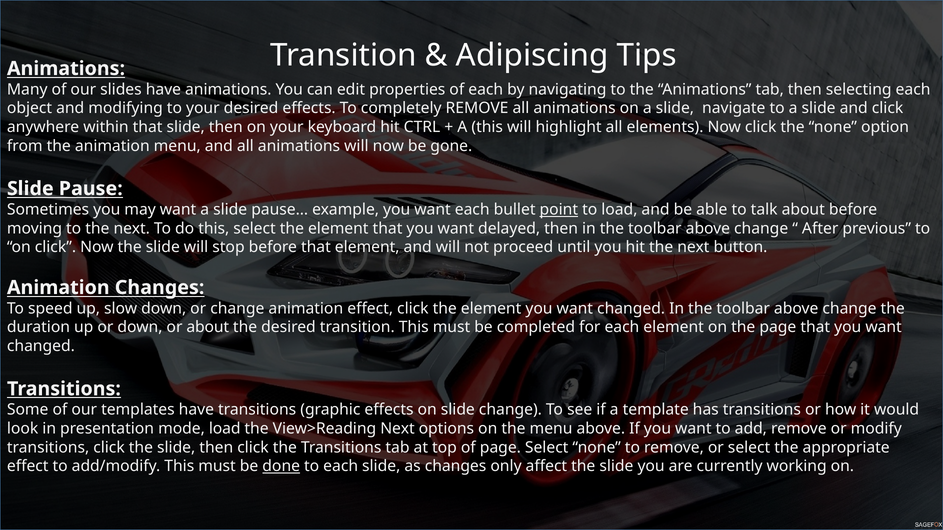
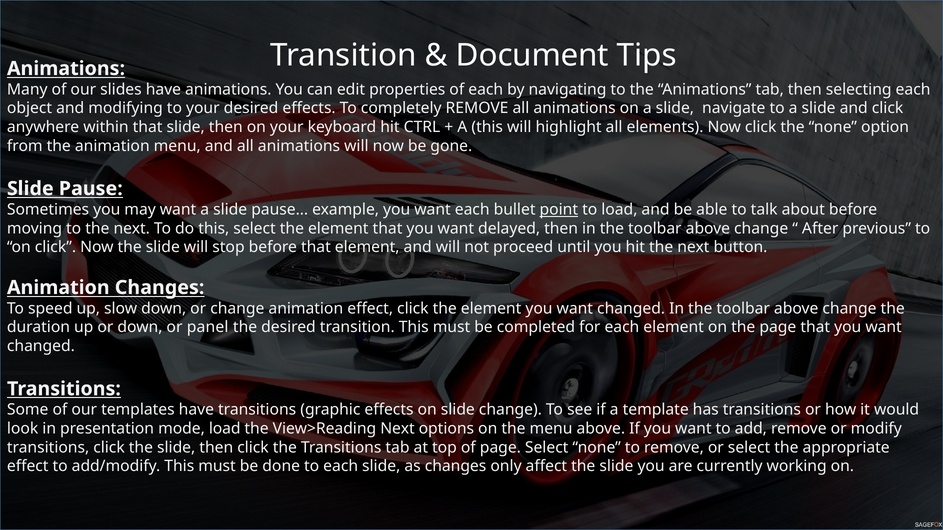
Adipiscing: Adipiscing -> Document (532, 56)
or about: about -> panel (208, 328)
done underline: present -> none (281, 467)
